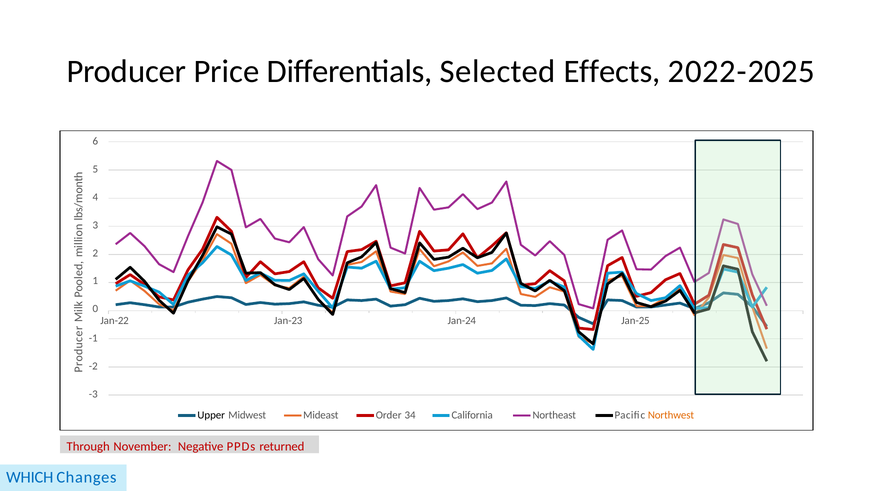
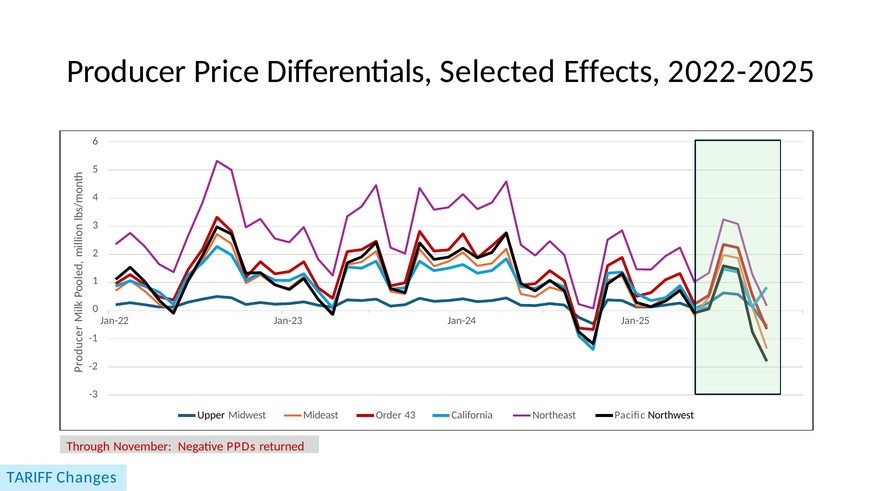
34: 34 -> 43 (410, 415)
Northwest colour: orange -> black (671, 415)
WHICH: WHICH -> TARIFF (30, 478)
